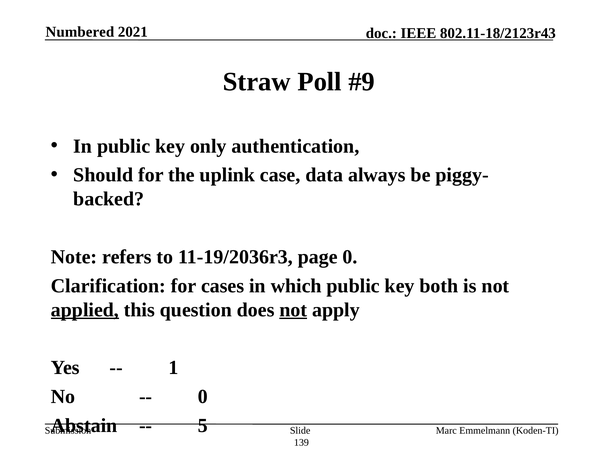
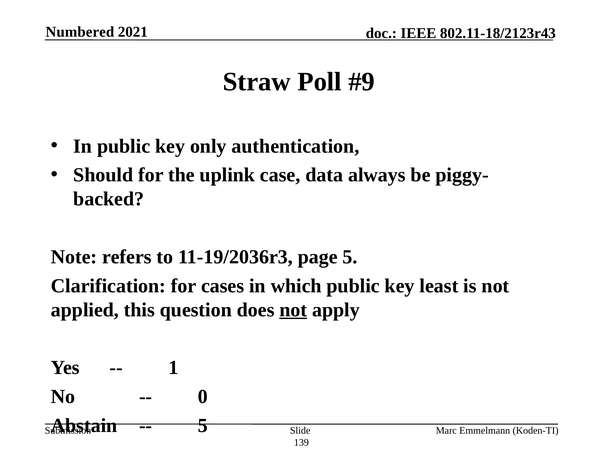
page 0: 0 -> 5 (350, 257)
both: both -> least (439, 285)
applied underline: present -> none (85, 309)
